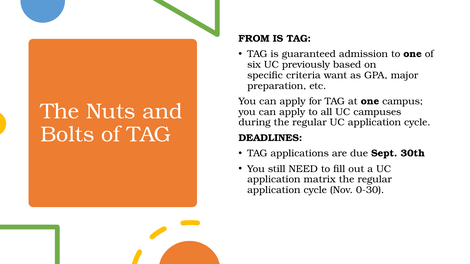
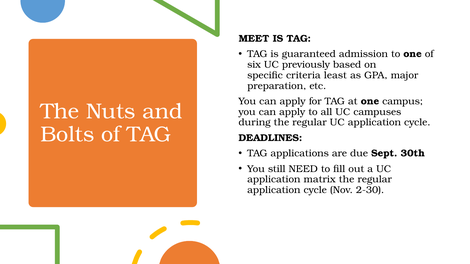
FROM: FROM -> MEET (254, 39)
want: want -> least (335, 75)
0-30: 0-30 -> 2-30 (370, 190)
